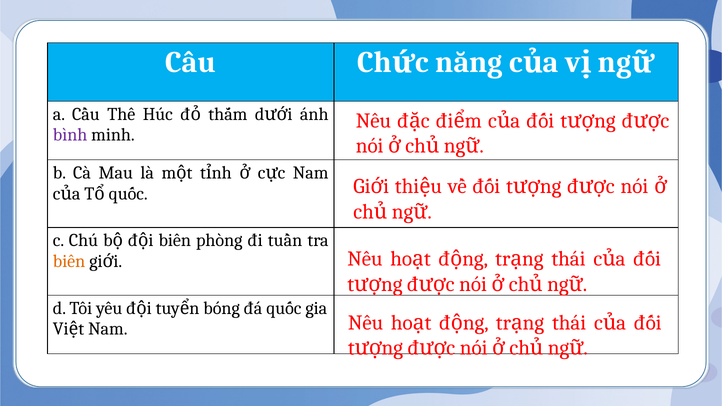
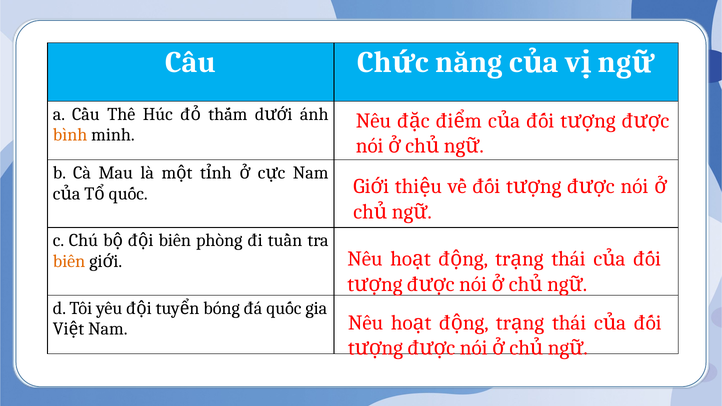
bình colour: purple -> orange (70, 135)
